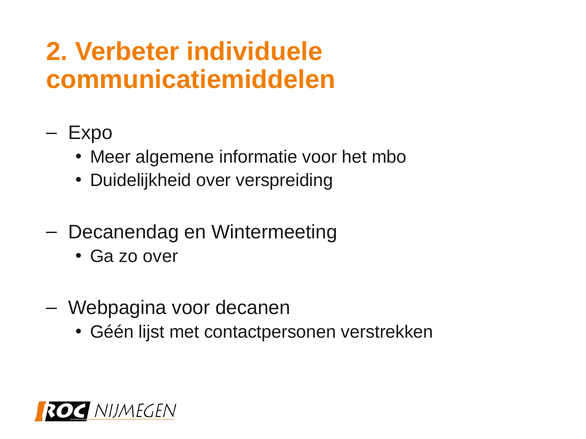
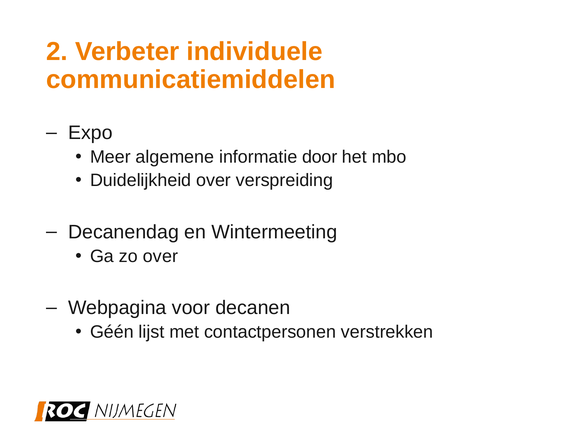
informatie voor: voor -> door (320, 157)
